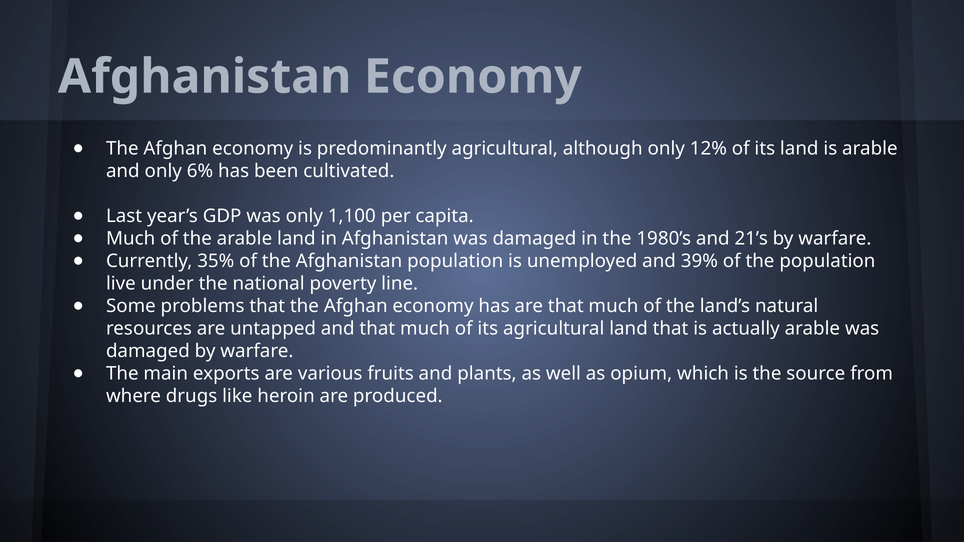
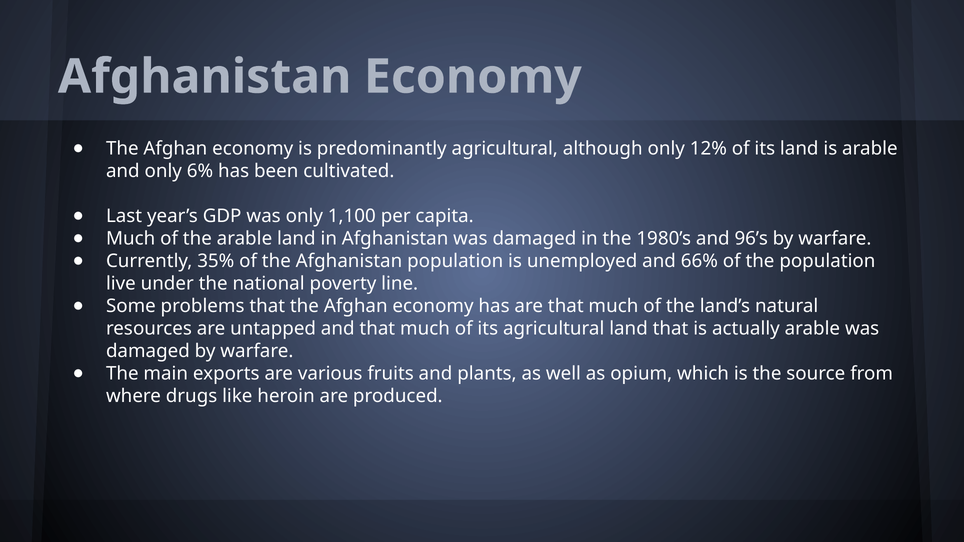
21’s: 21’s -> 96’s (751, 239)
39%: 39% -> 66% (699, 261)
